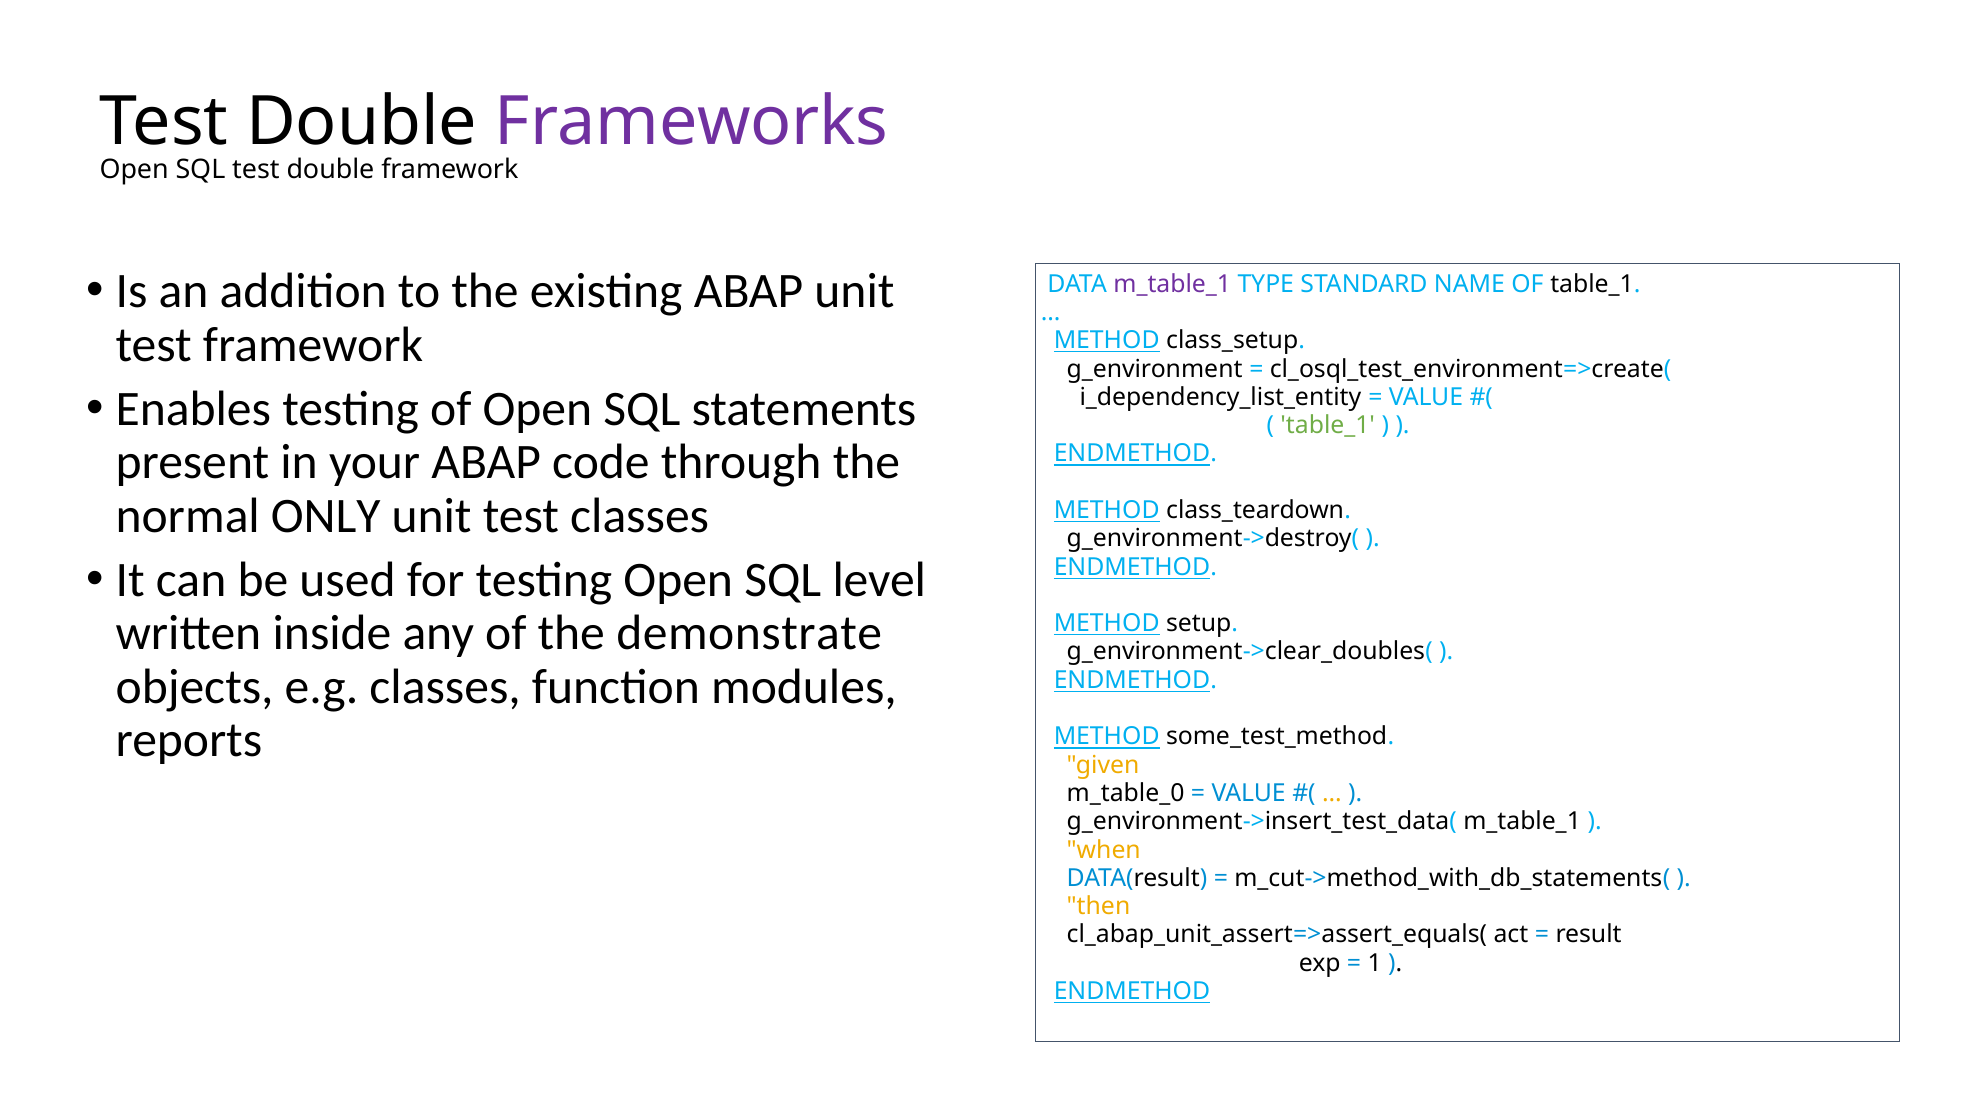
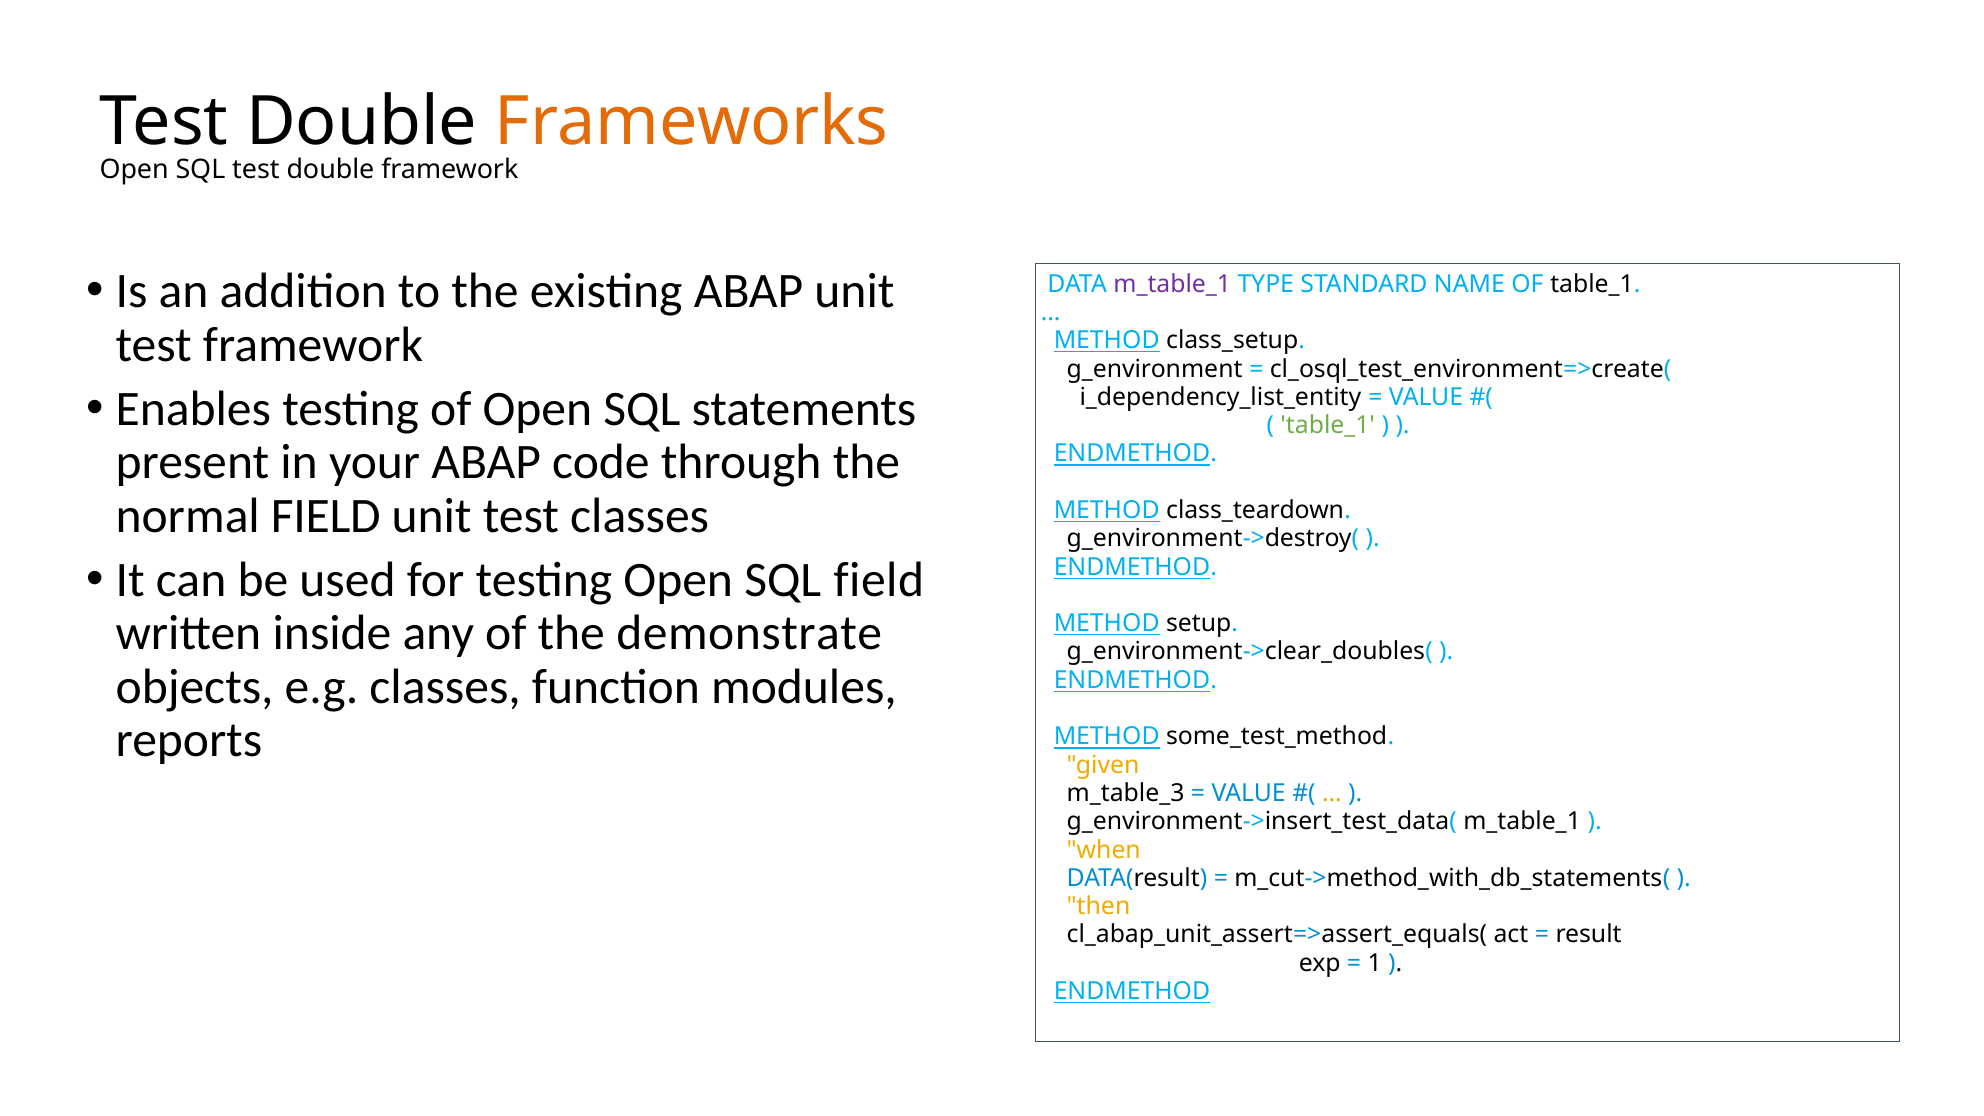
Frameworks colour: purple -> orange (692, 122)
normal ONLY: ONLY -> FIELD (326, 516)
SQL level: level -> field (879, 580)
m_table_0: m_table_0 -> m_table_3 (1126, 793)
